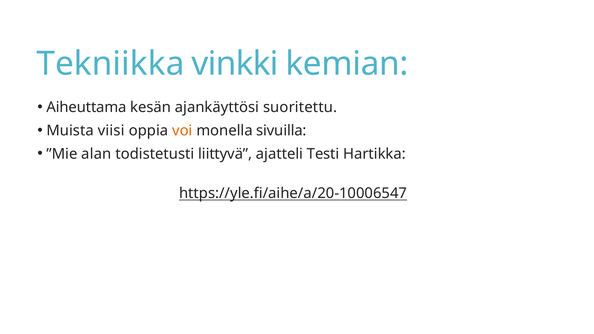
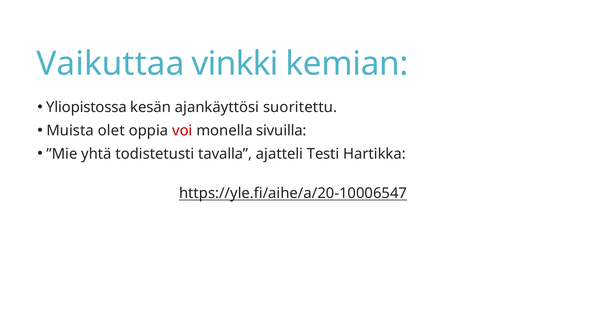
Tekniikka: Tekniikka -> Vaikuttaa (110, 64)
Aiheuttama: Aiheuttama -> Yliopistossa (86, 107)
viisi: viisi -> olet (111, 131)
voi colour: orange -> red (182, 131)
alan: alan -> yhtä (96, 154)
liittyvä: liittyvä -> tavalla (225, 154)
